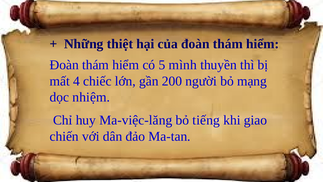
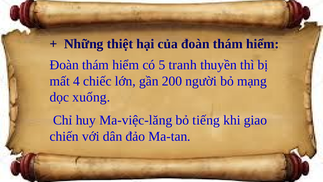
mình: mình -> tranh (183, 65)
nhiệm: nhiệm -> xuống (91, 97)
